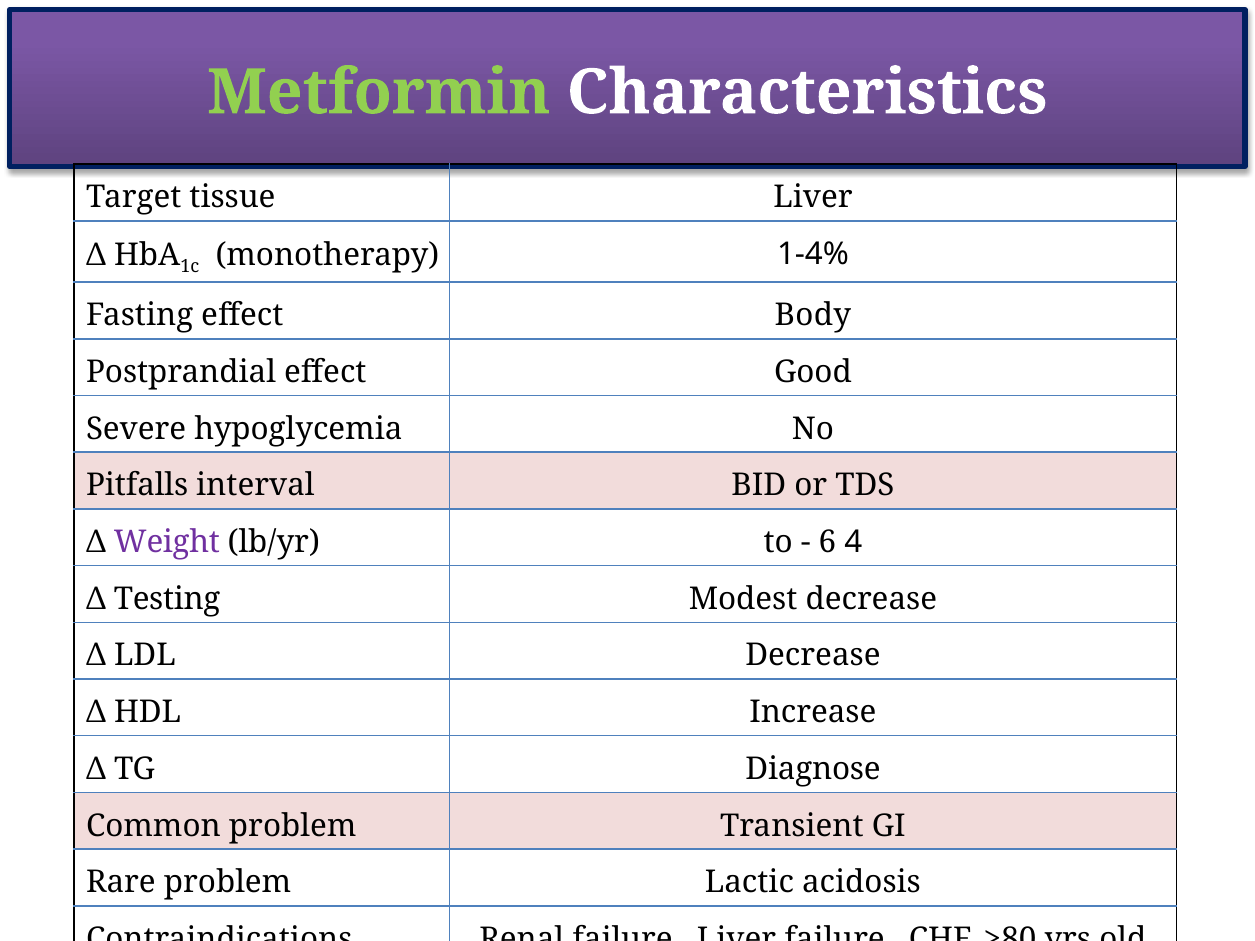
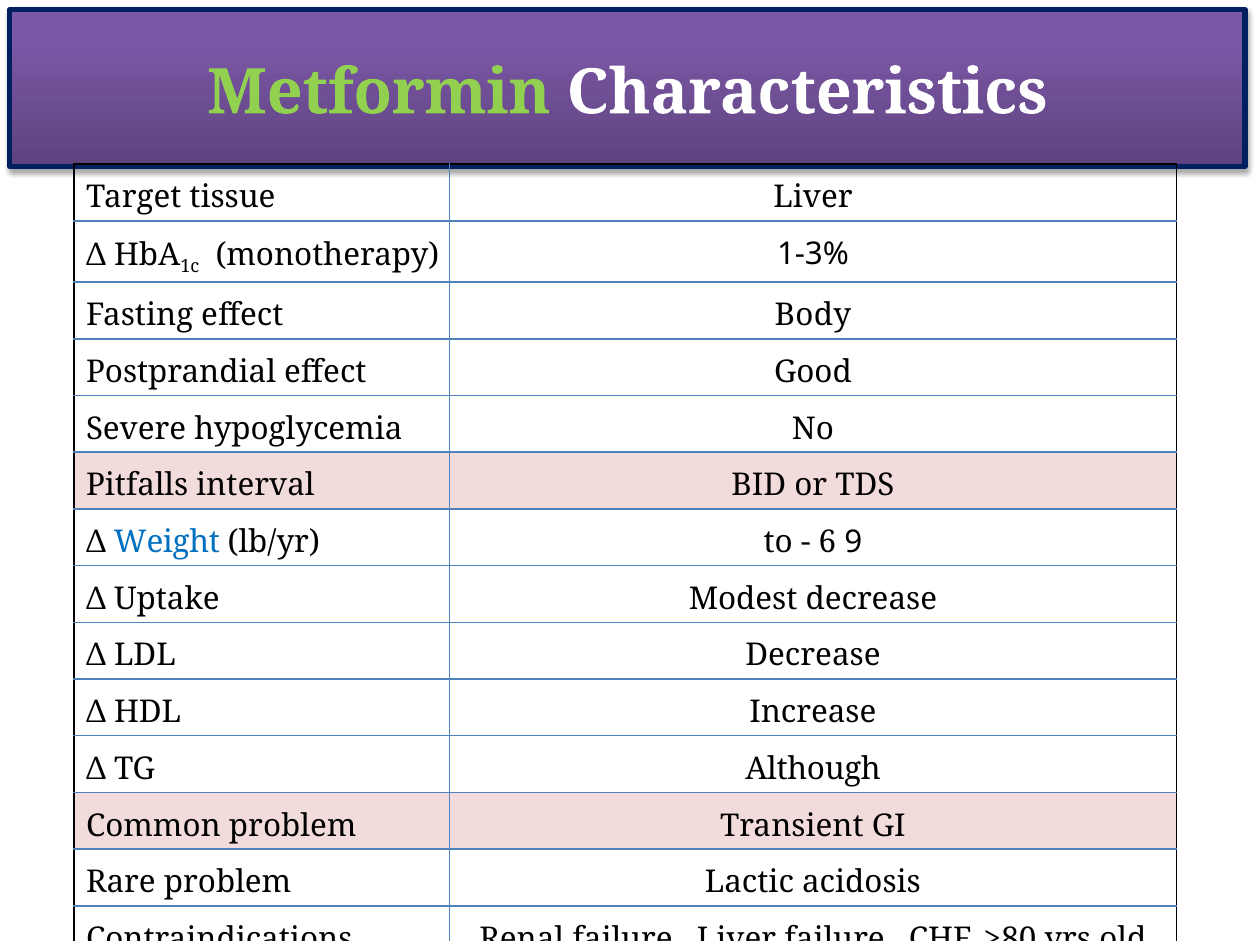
1-4%: 1-4% -> 1-3% (813, 254)
Weight colour: purple -> blue (167, 542)
4: 4 -> 9 (853, 542)
Testing: Testing -> Uptake (167, 599)
Diagnose: Diagnose -> Although (813, 769)
